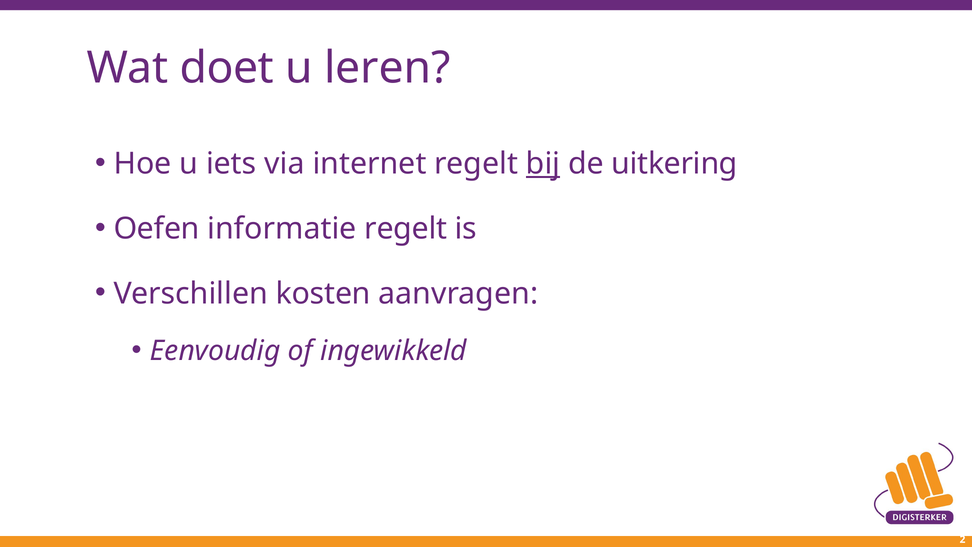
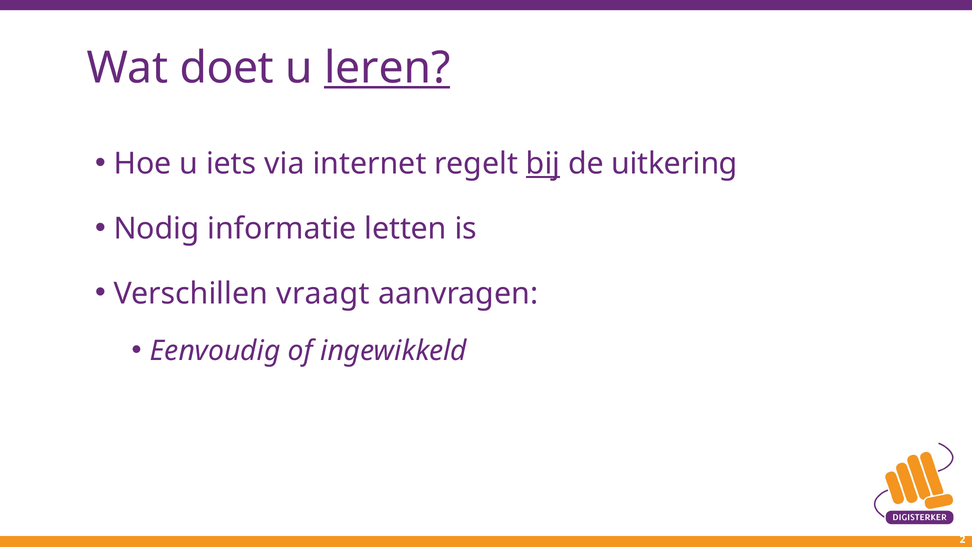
leren underline: none -> present (387, 68)
Oefen: Oefen -> Nodig (157, 229)
informatie regelt: regelt -> letten (406, 229)
kosten: kosten -> vraagt (323, 293)
